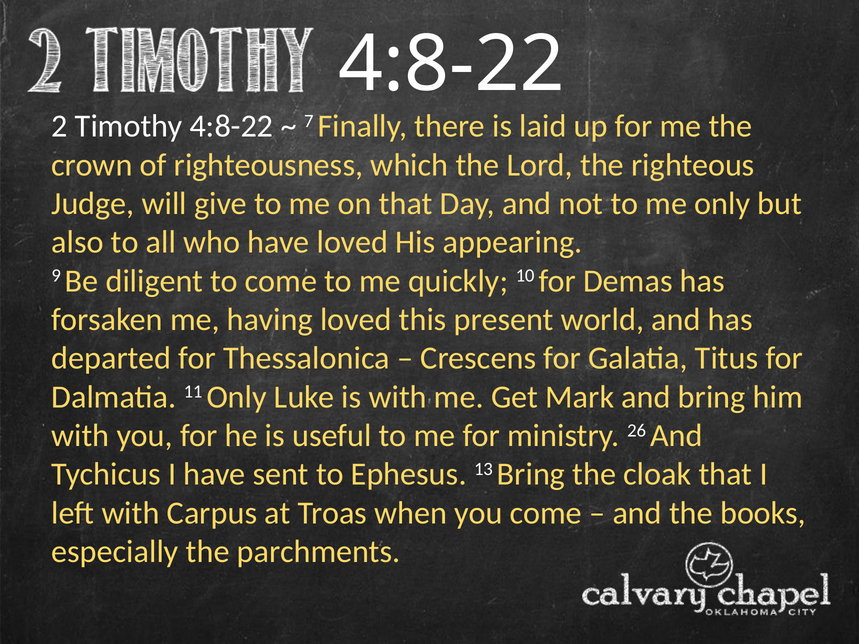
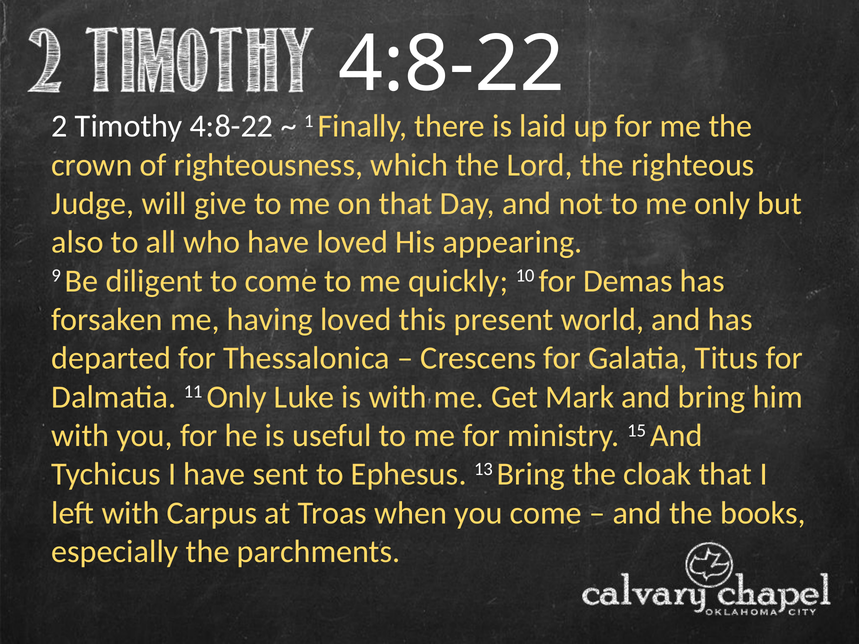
7: 7 -> 1 (309, 121)
26: 26 -> 15 (637, 431)
